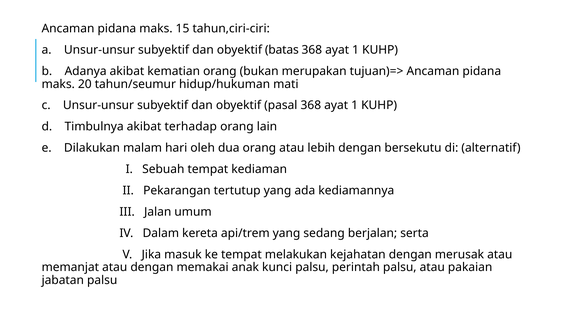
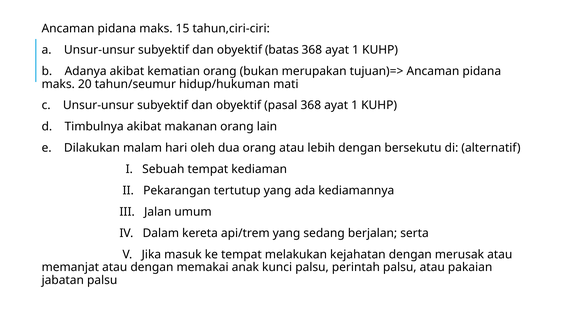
terhadap: terhadap -> makanan (191, 127)
